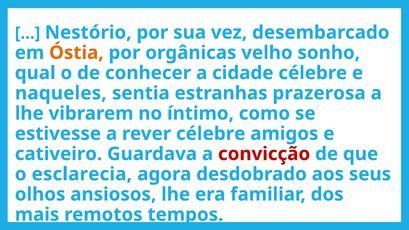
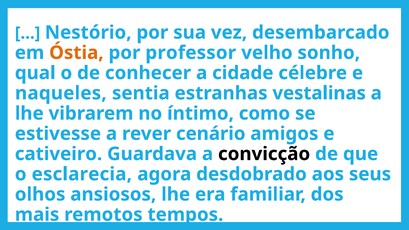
orgânicas: orgânicas -> professor (191, 53)
prazerosa: prazerosa -> vestalinas (319, 93)
rever célebre: célebre -> cenário (211, 134)
convicção colour: red -> black (264, 154)
